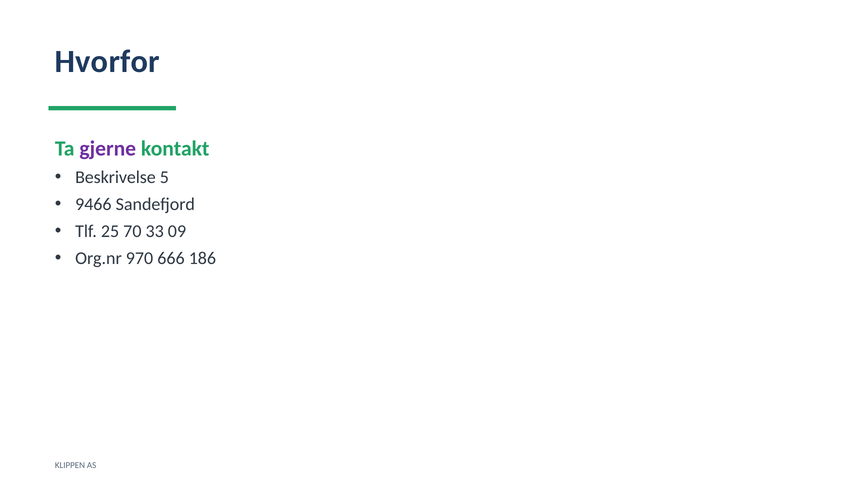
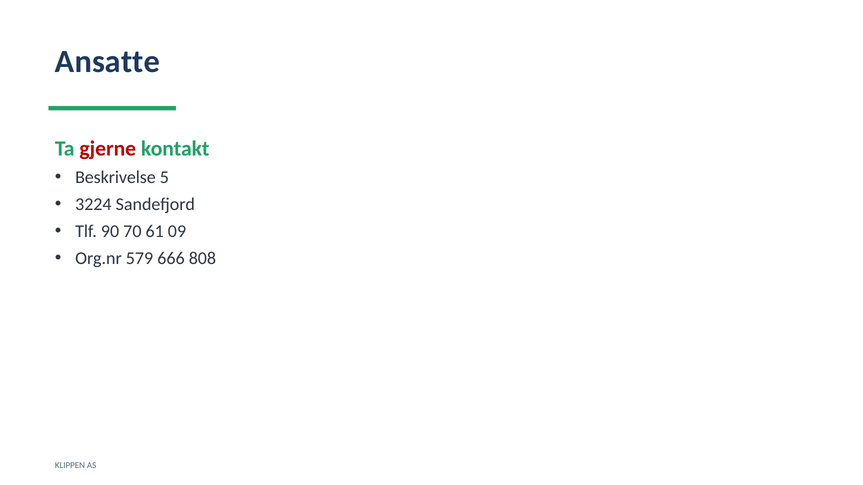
Hvorfor: Hvorfor -> Ansatte (107, 62)
gjerne colour: purple -> red (108, 149)
9466: 9466 -> 3224 (93, 204)
25: 25 -> 90 (110, 231)
33: 33 -> 61 (155, 231)
970: 970 -> 579 (140, 258)
186: 186 -> 808 (202, 258)
